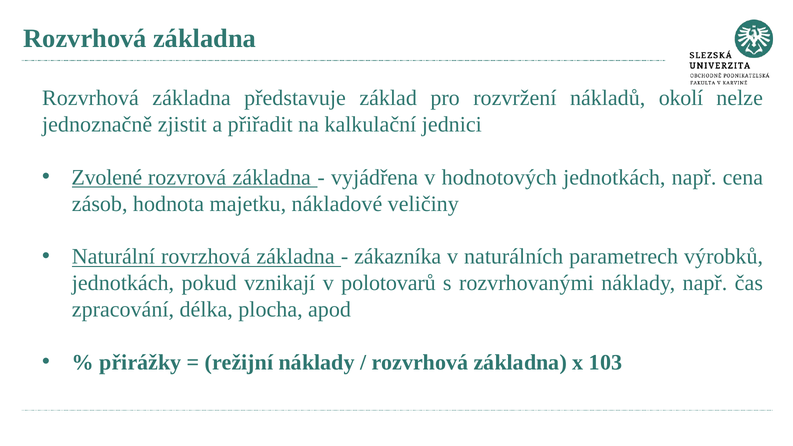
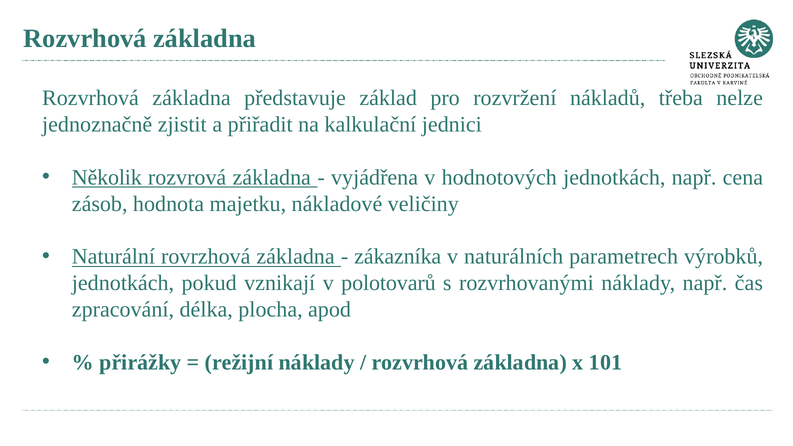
okolí: okolí -> třeba (681, 98)
Zvolené: Zvolené -> Několik (107, 177)
103: 103 -> 101 (606, 363)
